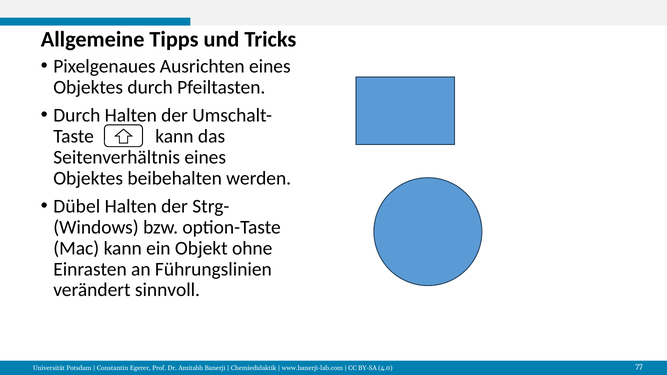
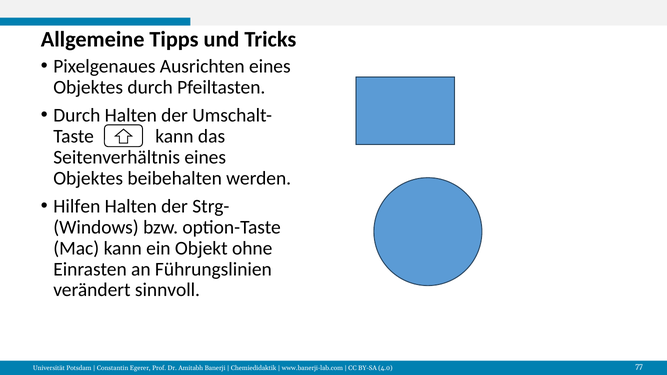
Dübel: Dübel -> Hilfen (77, 206)
